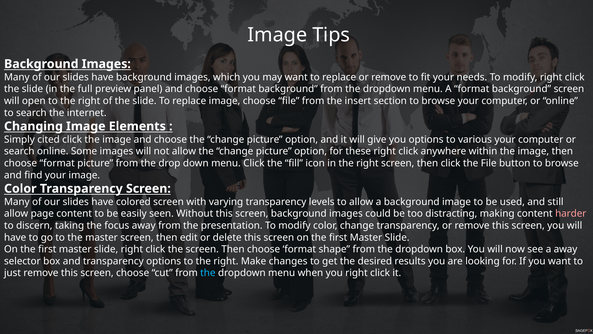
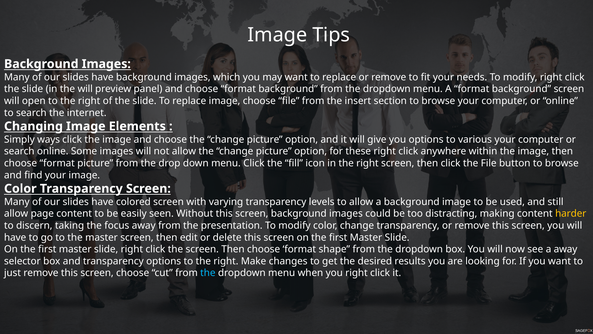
the full: full -> will (85, 89)
cited: cited -> ways (49, 139)
harder colour: pink -> yellow (571, 213)
